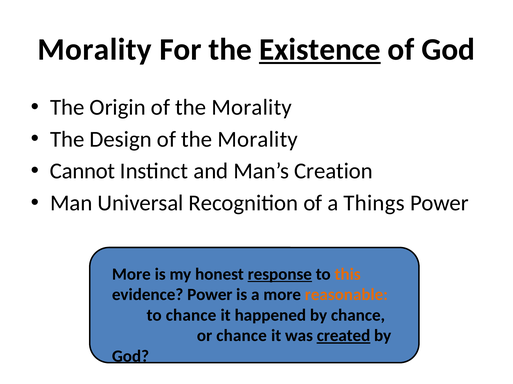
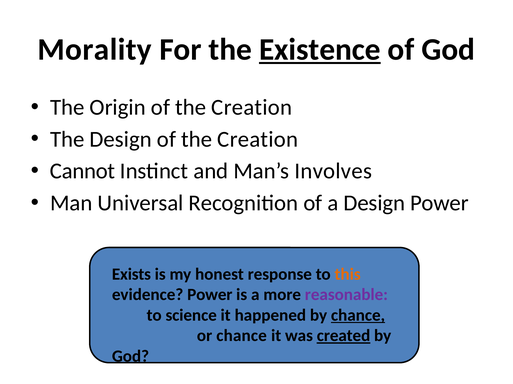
Origin of the Morality: Morality -> Creation (252, 108)
Design of the Morality: Morality -> Creation (258, 140)
Creation: Creation -> Involves (333, 171)
a Things: Things -> Design (374, 203)
More: More -> Exists (131, 275)
response underline: present -> none (280, 275)
reasonable colour: orange -> purple (346, 295)
to chance: chance -> science (191, 316)
chance underline: none -> present (358, 316)
